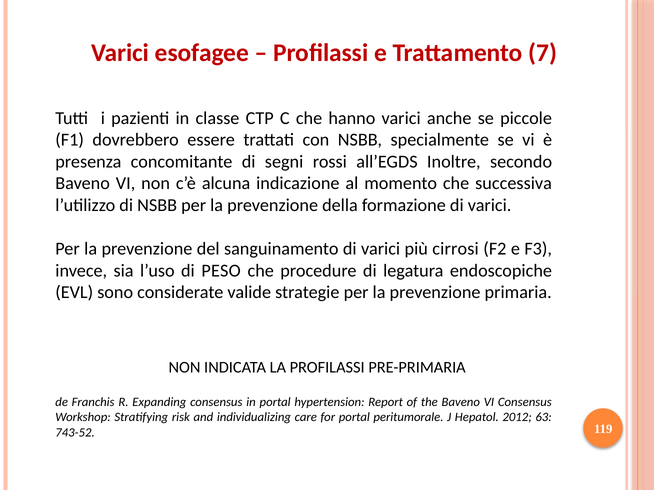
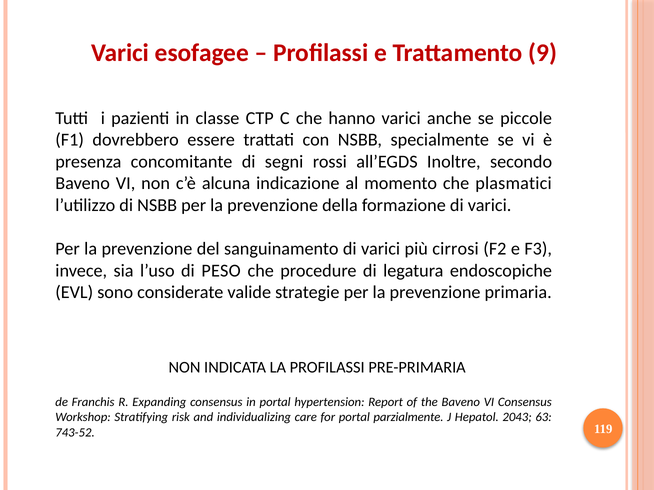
7: 7 -> 9 (543, 53)
successiva: successiva -> plasmatici (514, 184)
peritumorale: peritumorale -> parzialmente (408, 418)
2012: 2012 -> 2043 (517, 418)
